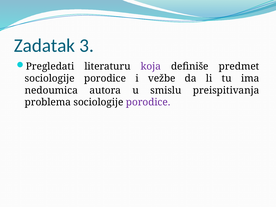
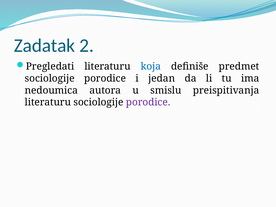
3: 3 -> 2 (87, 46)
koja colour: purple -> blue (151, 66)
vežbe: vežbe -> jedan (162, 78)
problema: problema -> literaturu (48, 102)
